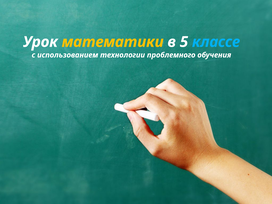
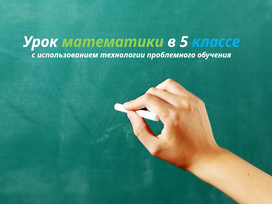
математики colour: yellow -> light green (113, 42)
